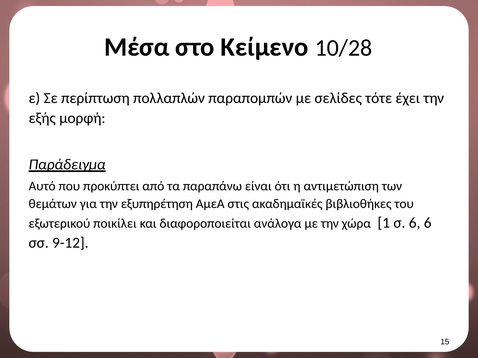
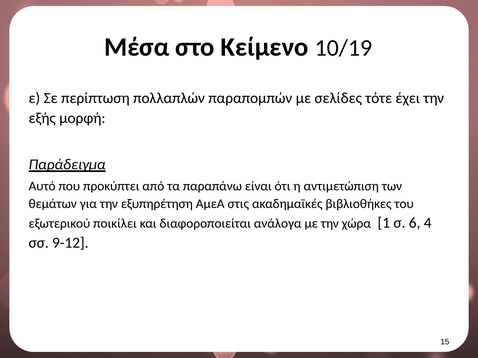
10/28: 10/28 -> 10/19 (343, 48)
6 6: 6 -> 4 (428, 223)
